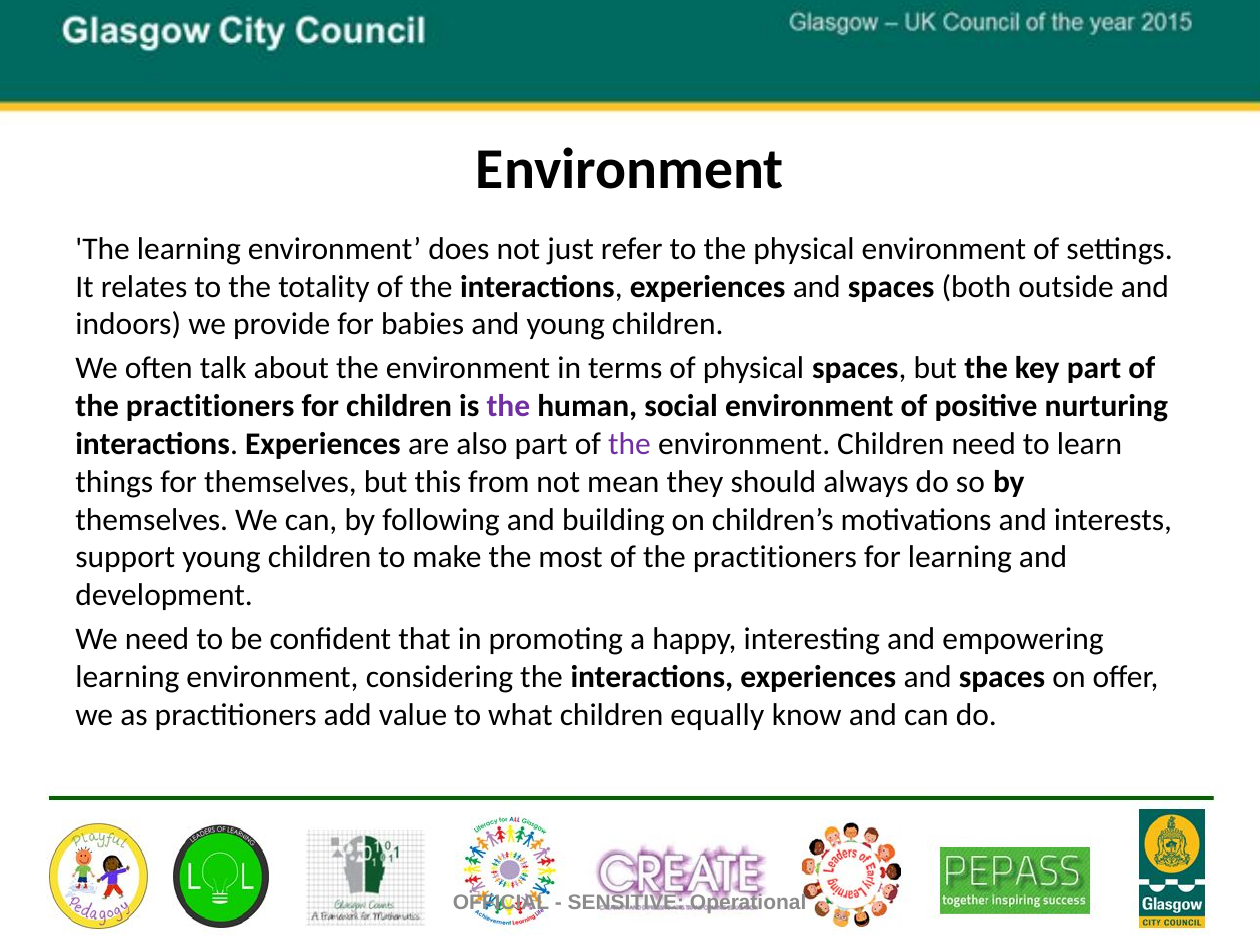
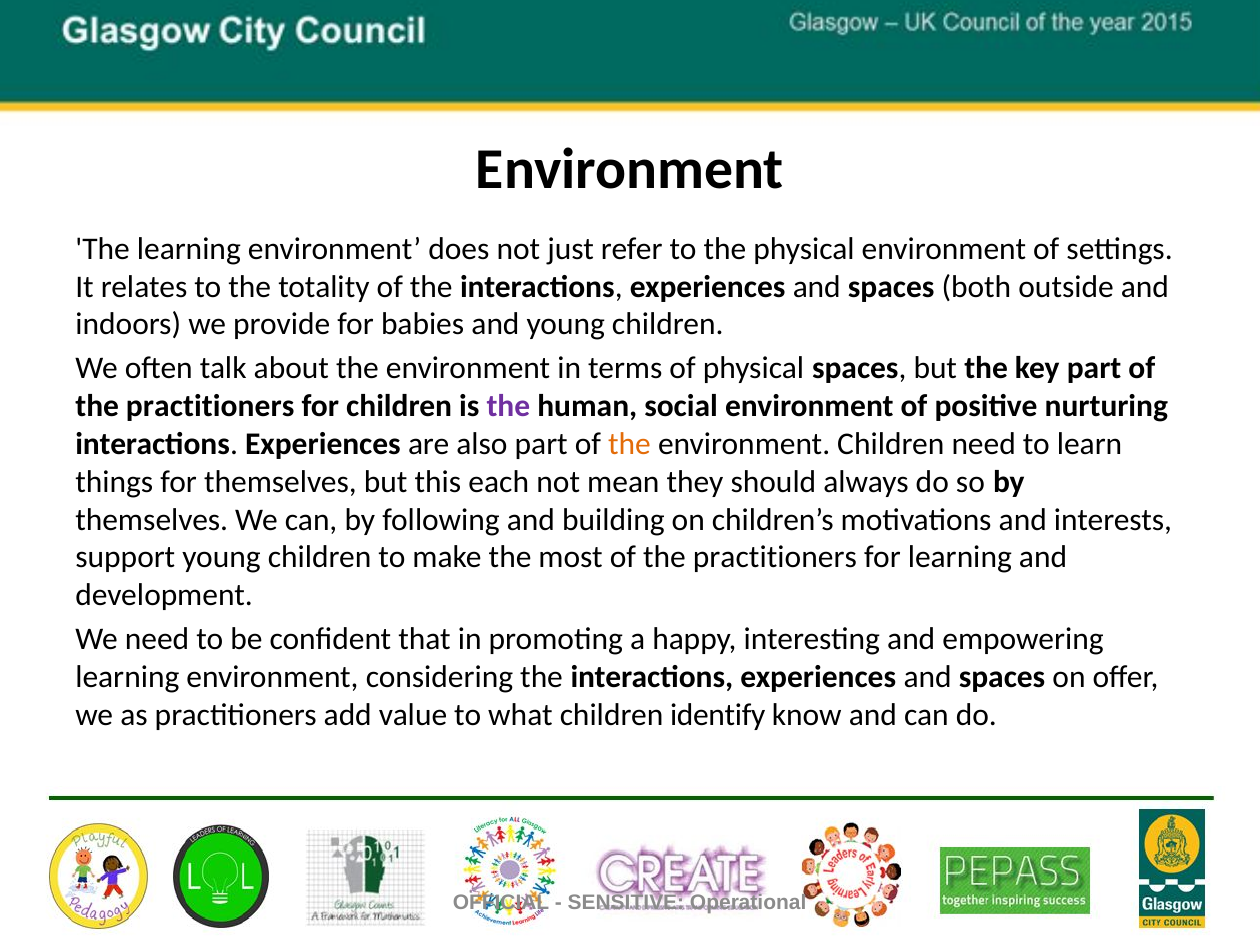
the colour: purple -> orange (630, 444)
from: from -> each (499, 482)
equally: equally -> identify (718, 715)
